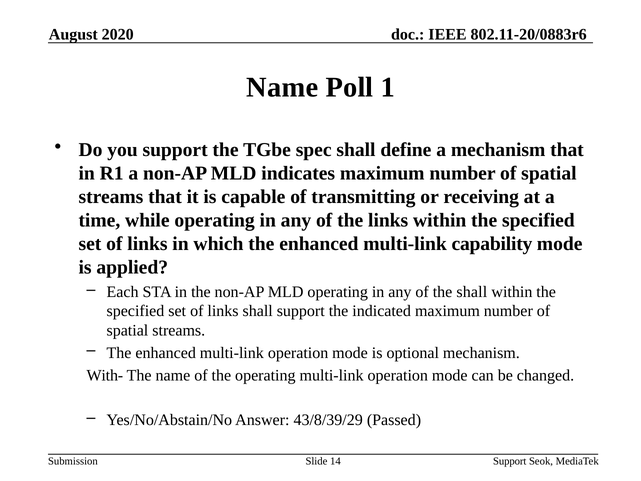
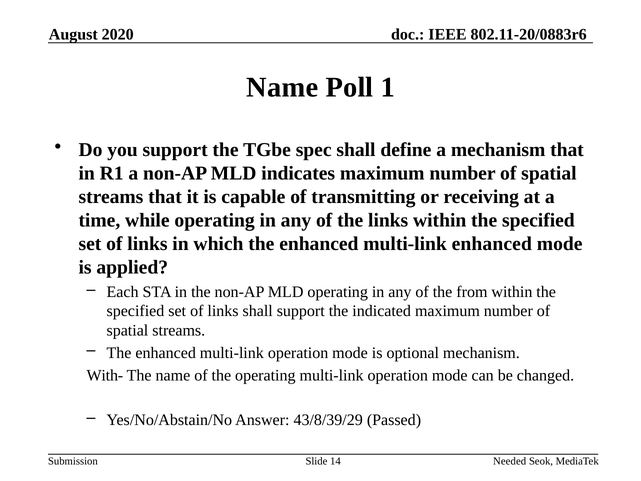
multi-link capability: capability -> enhanced (492, 244)
the shall: shall -> from (472, 292)
Support: Support -> Needed (510, 461)
